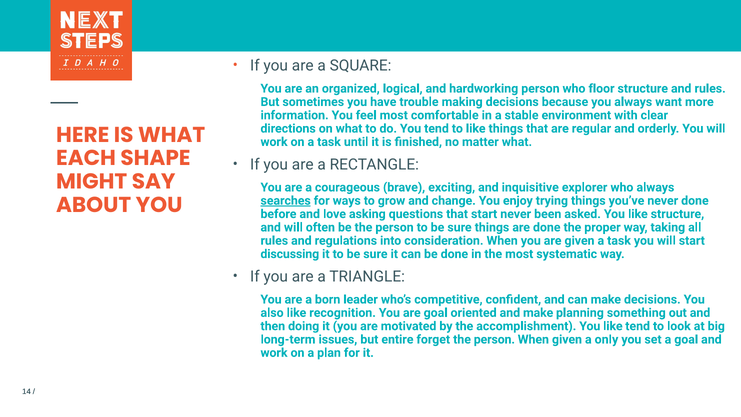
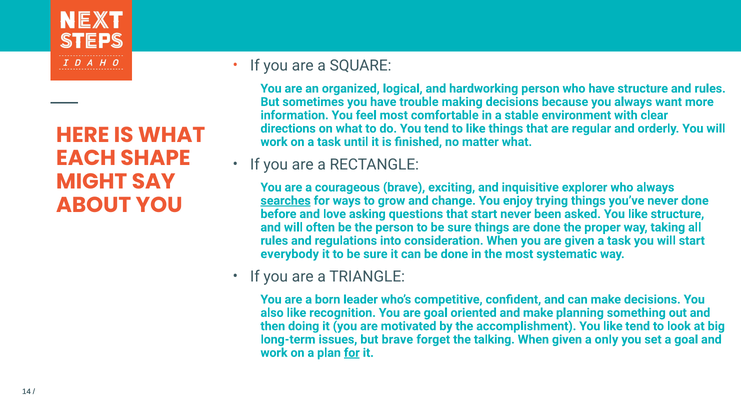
who floor: floor -> have (602, 89)
discussing: discussing -> everybody (290, 254)
but entire: entire -> brave (397, 339)
forget the person: person -> talking (494, 339)
for underline: none -> present (352, 353)
